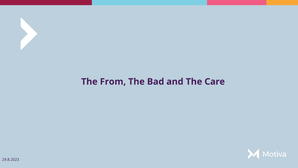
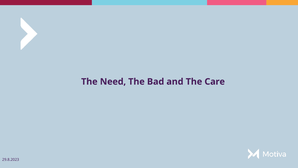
From: From -> Need (113, 81)
